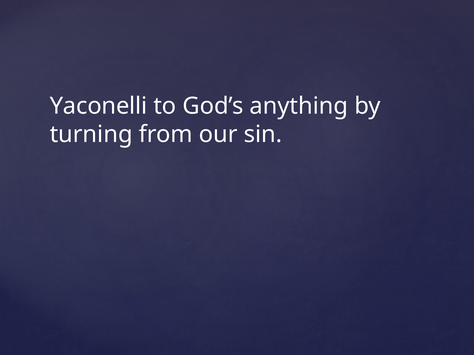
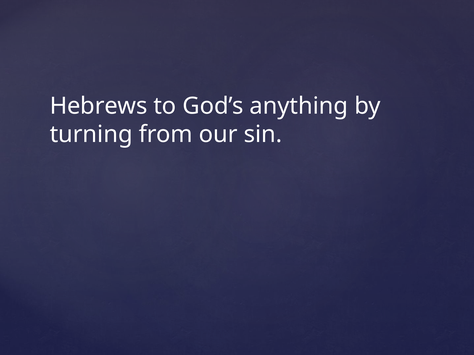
Yaconelli: Yaconelli -> Hebrews (99, 106)
